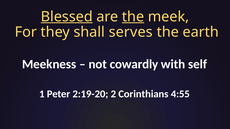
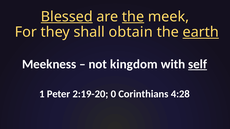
serves: serves -> obtain (131, 32)
earth underline: none -> present (201, 32)
cowardly: cowardly -> kingdom (134, 64)
self underline: none -> present (198, 64)
2: 2 -> 0 (113, 94)
4:55: 4:55 -> 4:28 (180, 94)
